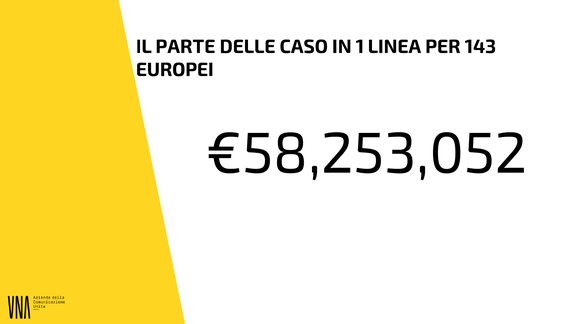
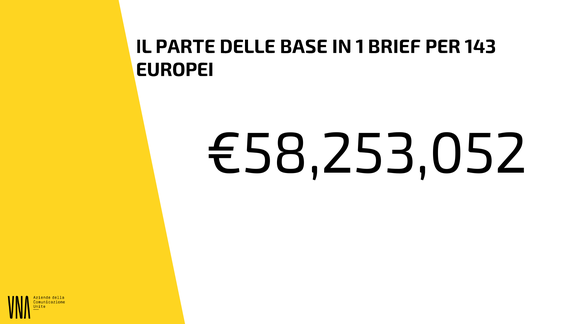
CASO: CASO -> BASE (304, 47)
LINEA: LINEA -> BRIEF (394, 47)
